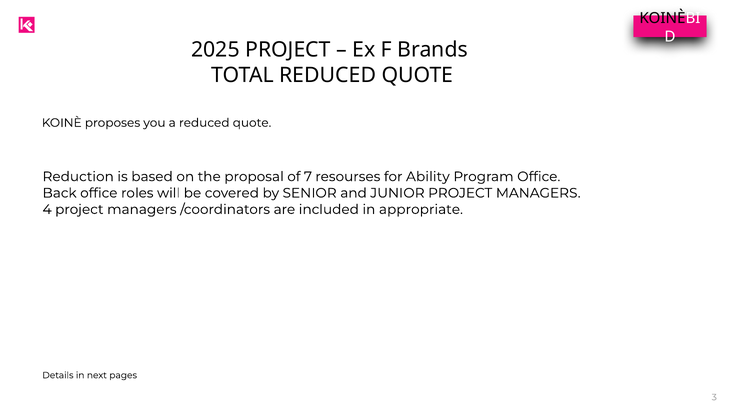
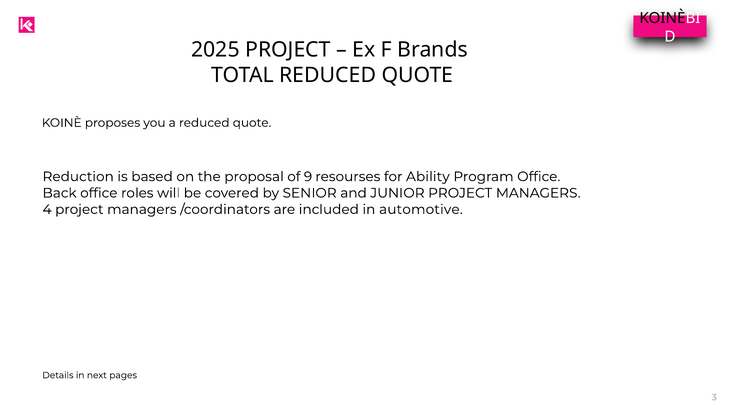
7: 7 -> 9 (308, 177)
appropriate: appropriate -> automotive (421, 209)
